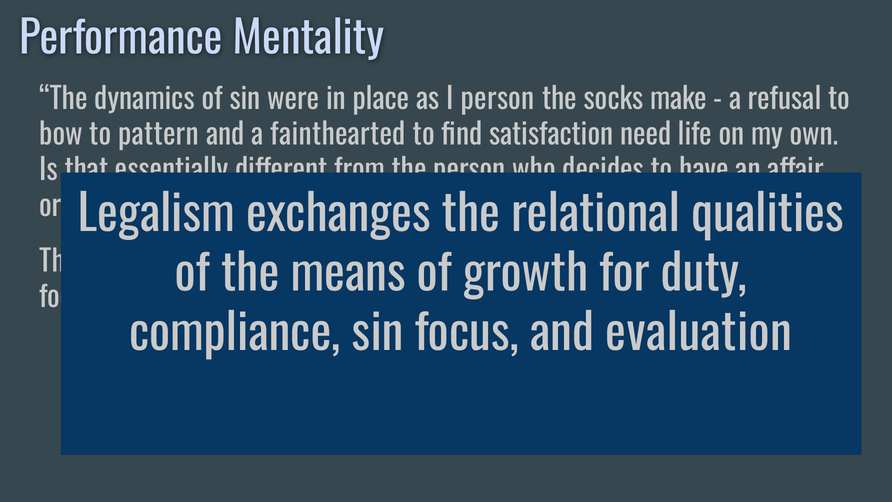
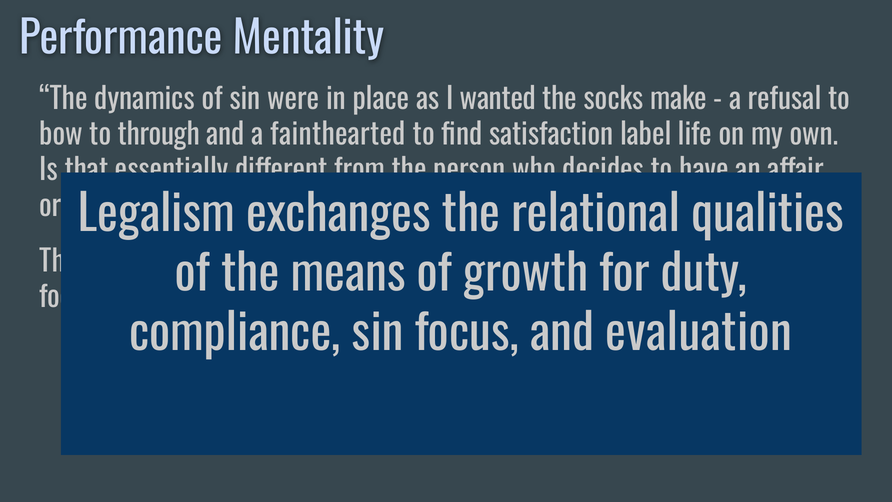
I person: person -> wanted (498, 99)
pattern: pattern -> through (159, 135)
need: need -> label (646, 135)
